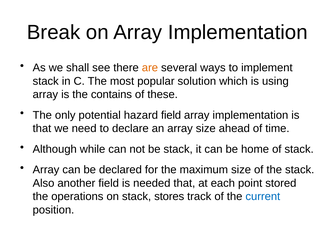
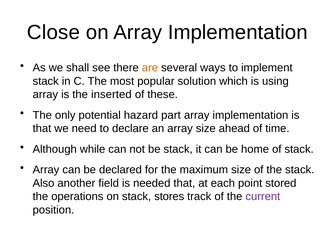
Break: Break -> Close (53, 32)
contains: contains -> inserted (111, 95)
hazard field: field -> part (171, 115)
current colour: blue -> purple (263, 197)
